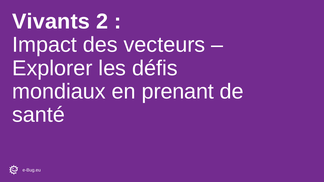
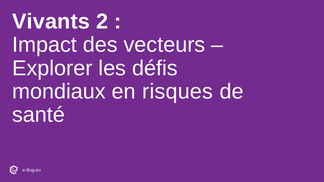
prenant: prenant -> risques (178, 92)
